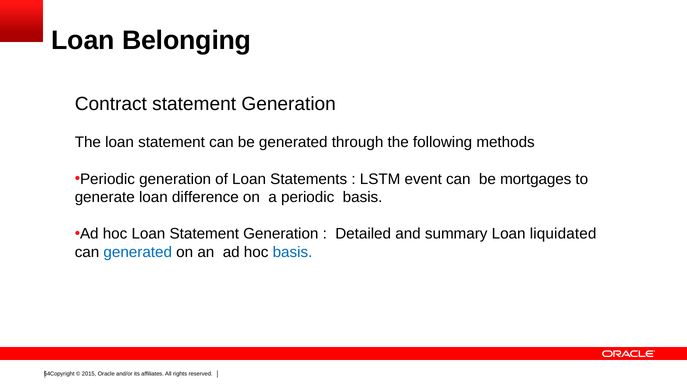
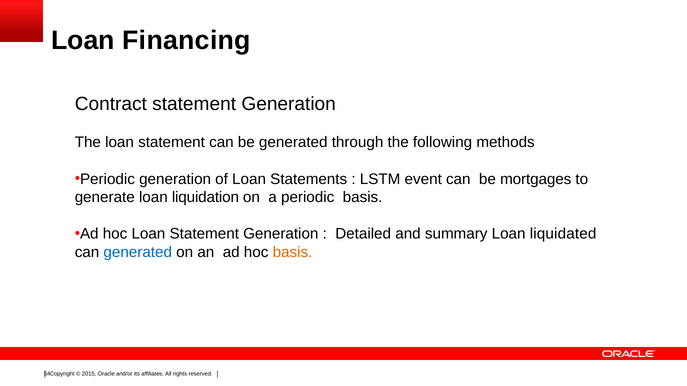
Belonging: Belonging -> Financing (186, 41)
difference: difference -> liquidation (205, 198)
basis colour: blue -> orange (293, 252)
